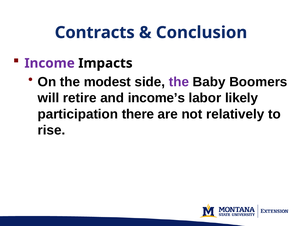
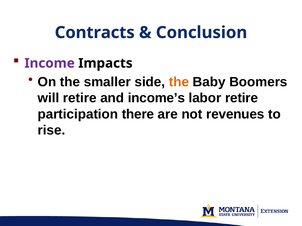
modest: modest -> smaller (107, 82)
the colour: purple -> orange (179, 82)
labor likely: likely -> retire (242, 98)
relatively: relatively -> revenues (235, 114)
